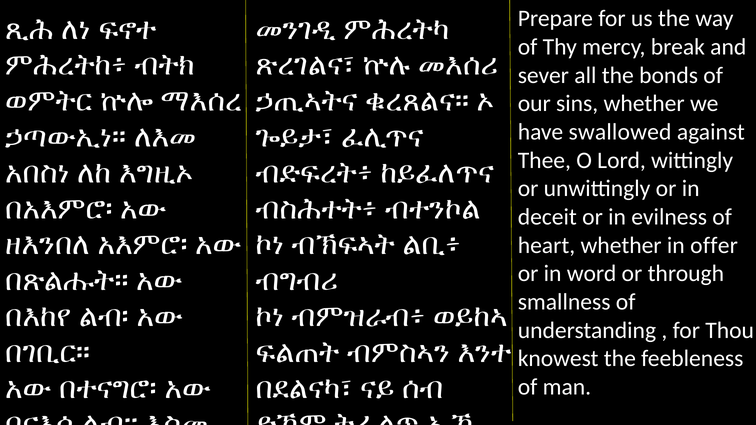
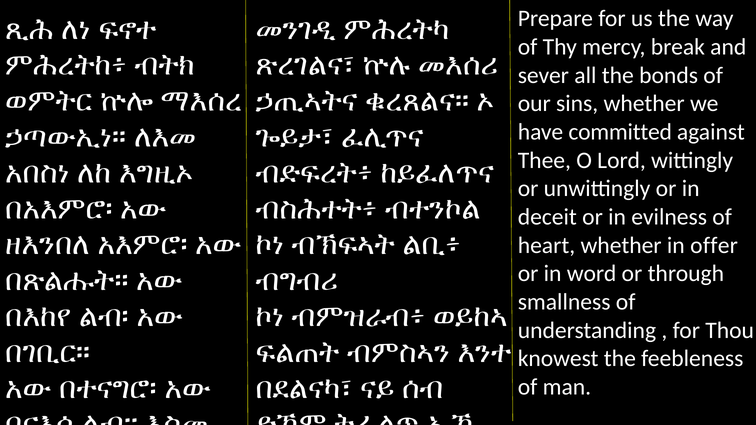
swallowed: swallowed -> committed (620, 132)
